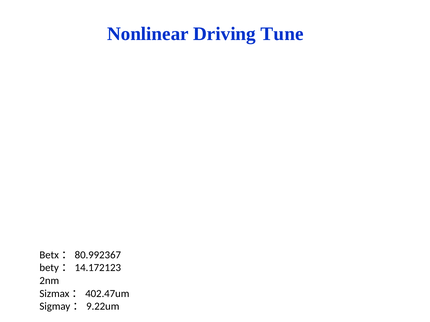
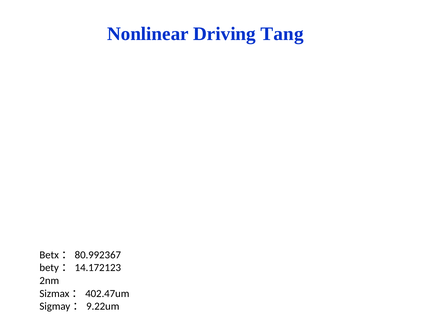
Tune: Tune -> Tang (282, 34)
